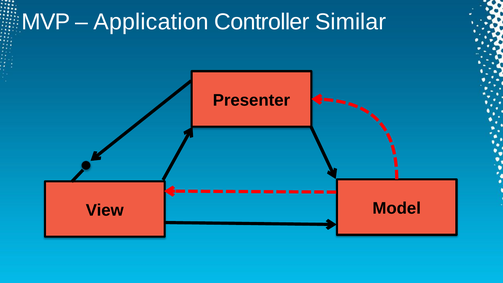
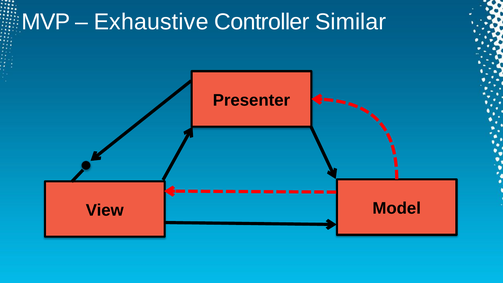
Application: Application -> Exhaustive (151, 22)
